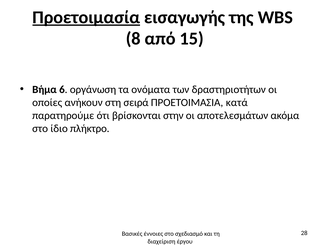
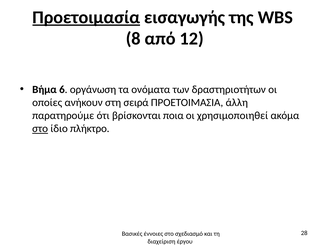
15: 15 -> 12 (192, 39)
κατά: κατά -> άλλη (237, 103)
στην: στην -> ποια (173, 116)
αποτελεσμάτων: αποτελεσμάτων -> χρησιμοποιηθεί (233, 116)
στο underline: none -> present (40, 129)
